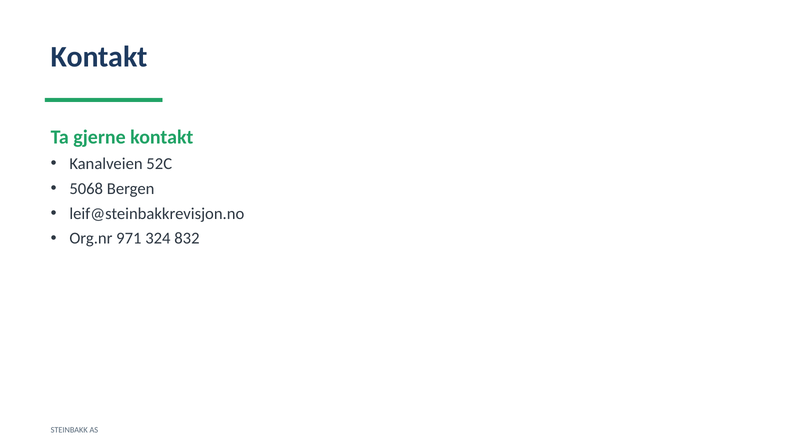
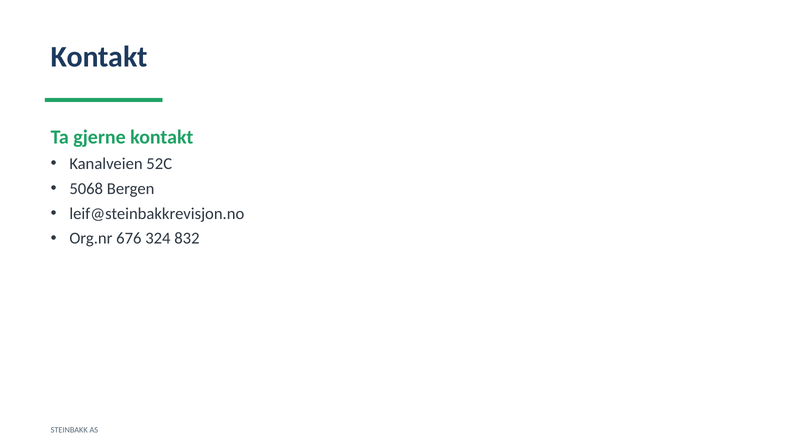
971: 971 -> 676 (129, 239)
